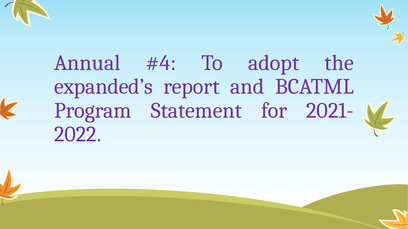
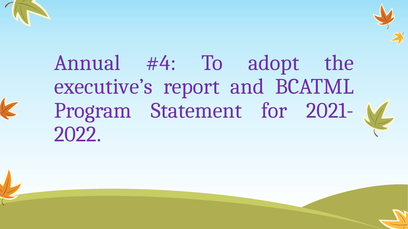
expanded’s: expanded’s -> executive’s (103, 87)
